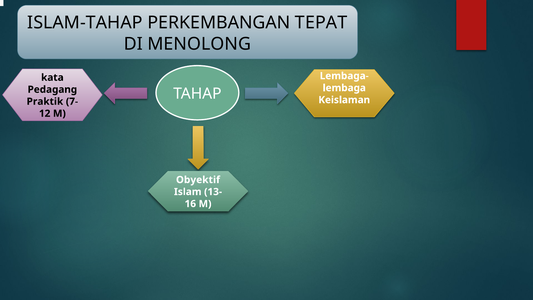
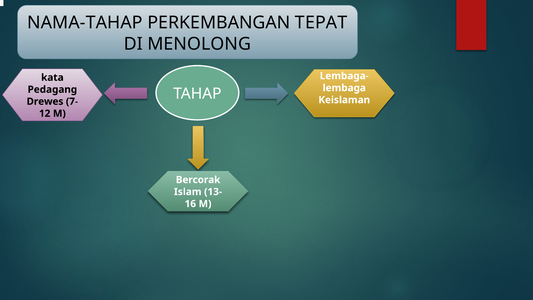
ISLAM-TAHAP: ISLAM-TAHAP -> NAMA-TAHAP (85, 23)
Praktik: Praktik -> Drewes (45, 101)
Obyektif: Obyektif -> Bercorak (198, 180)
